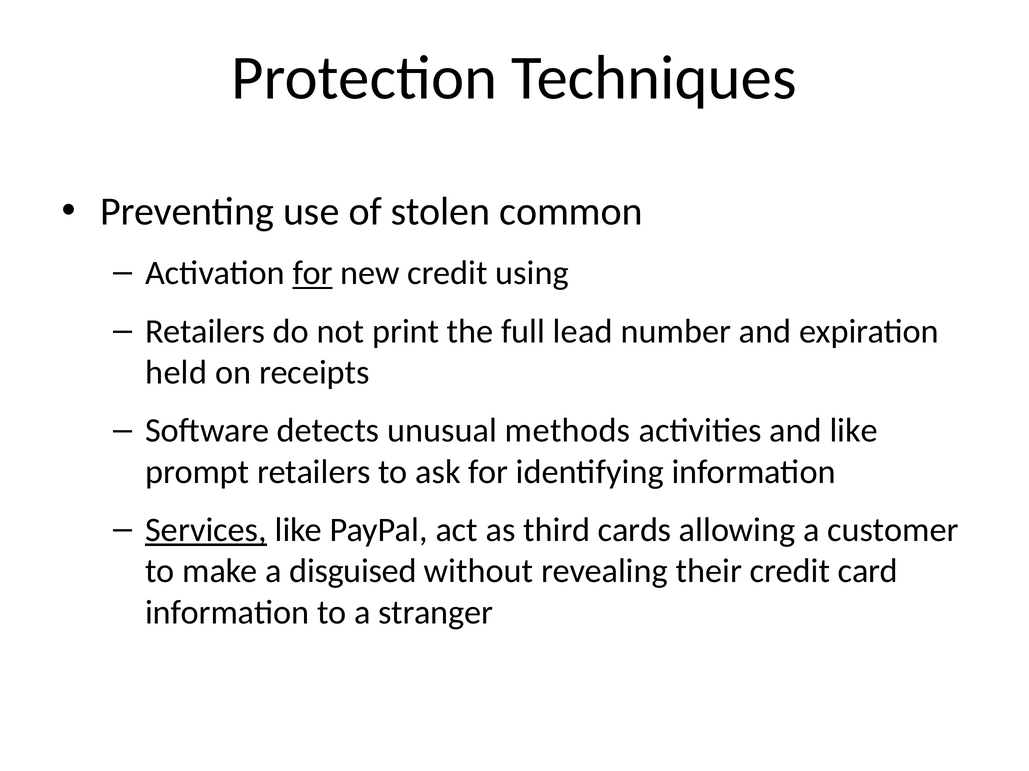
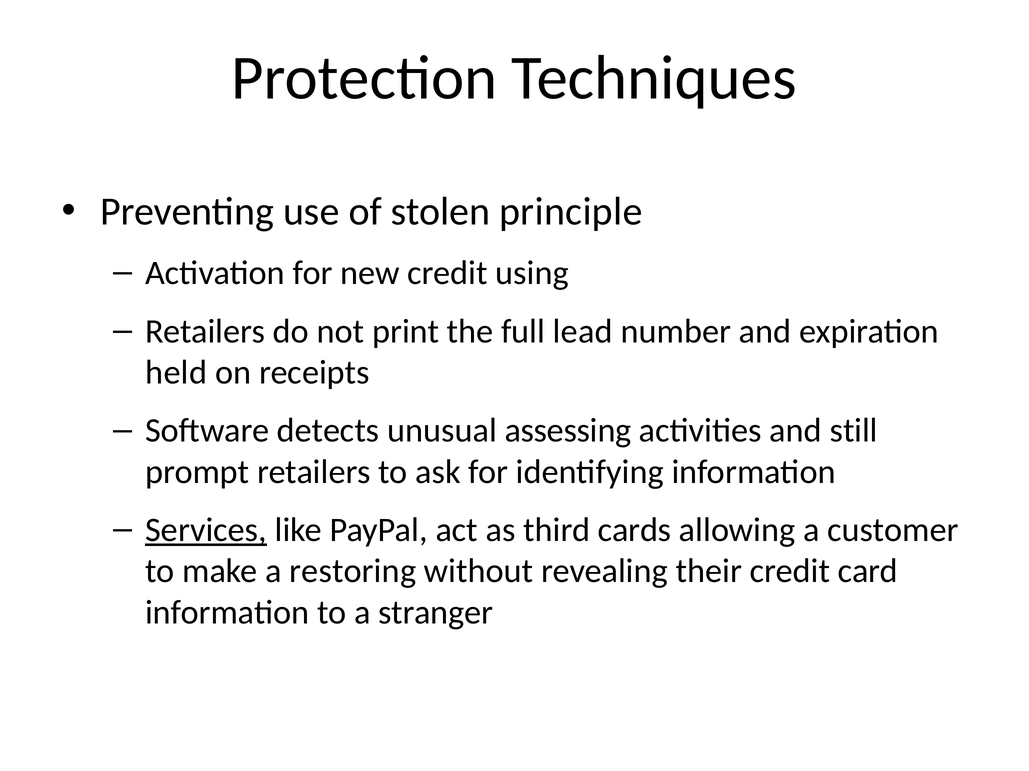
common: common -> principle (571, 212)
for underline: present -> none (313, 273)
methods: methods -> assessing (568, 431)
and like: like -> still (854, 431)
disguised: disguised -> restoring (353, 572)
